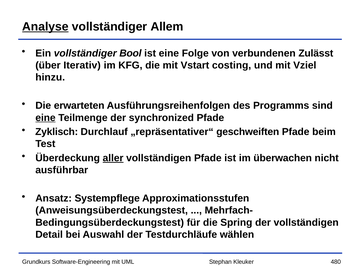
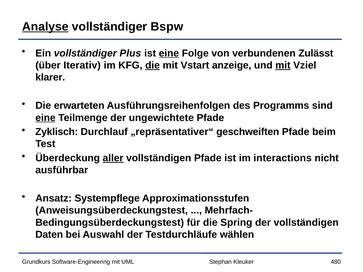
Allem: Allem -> Bspw (167, 27)
Bool: Bool -> Plus (130, 53)
eine underline: none -> present (169, 53)
die underline: none -> present (153, 65)
costing: costing -> anzeige (232, 65)
mit underline: none -> present (283, 65)
hinzu: hinzu -> klarer (50, 77)
synchronized: synchronized -> ungewichtete (161, 118)
überwachen: überwachen -> interactions (283, 158)
Detail: Detail -> Daten (49, 235)
